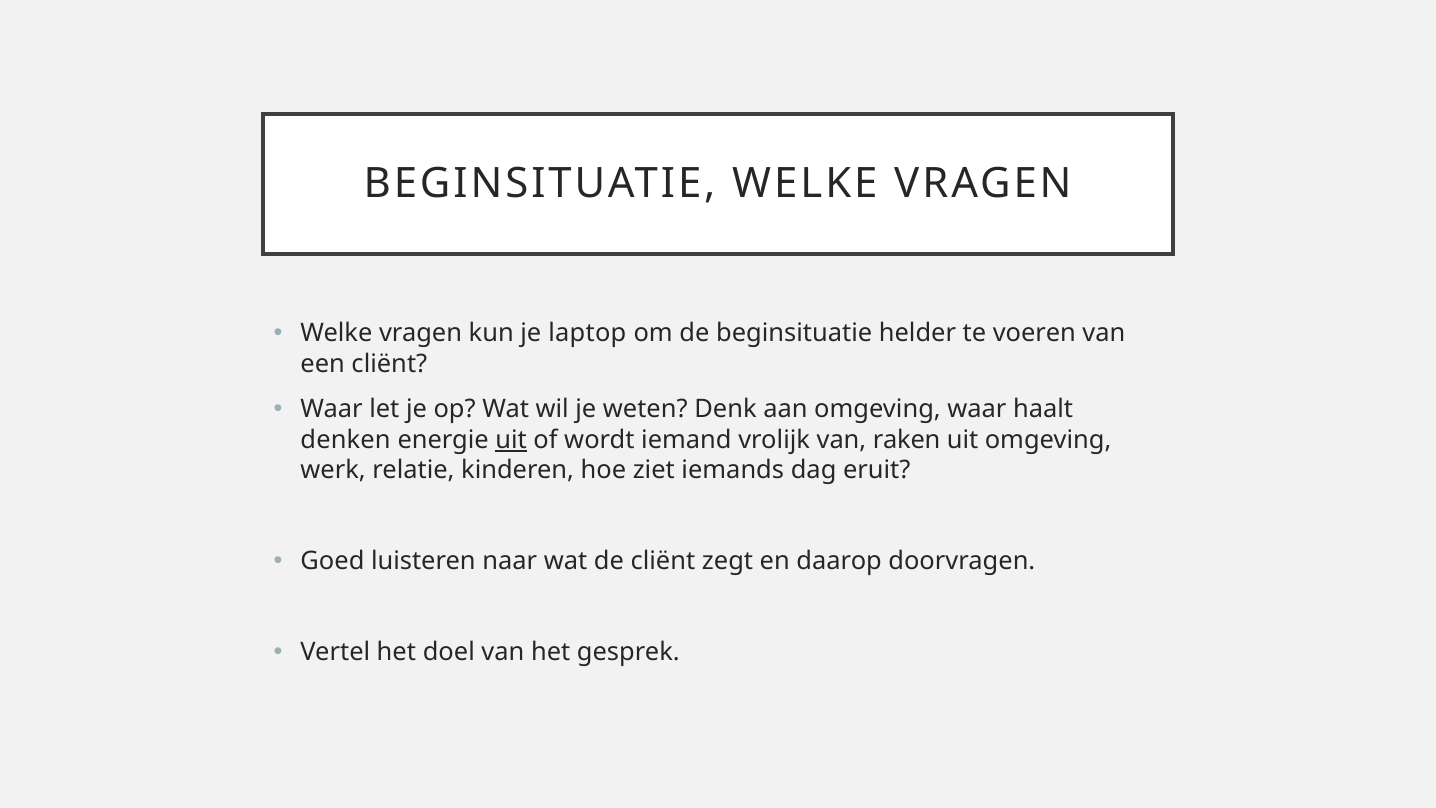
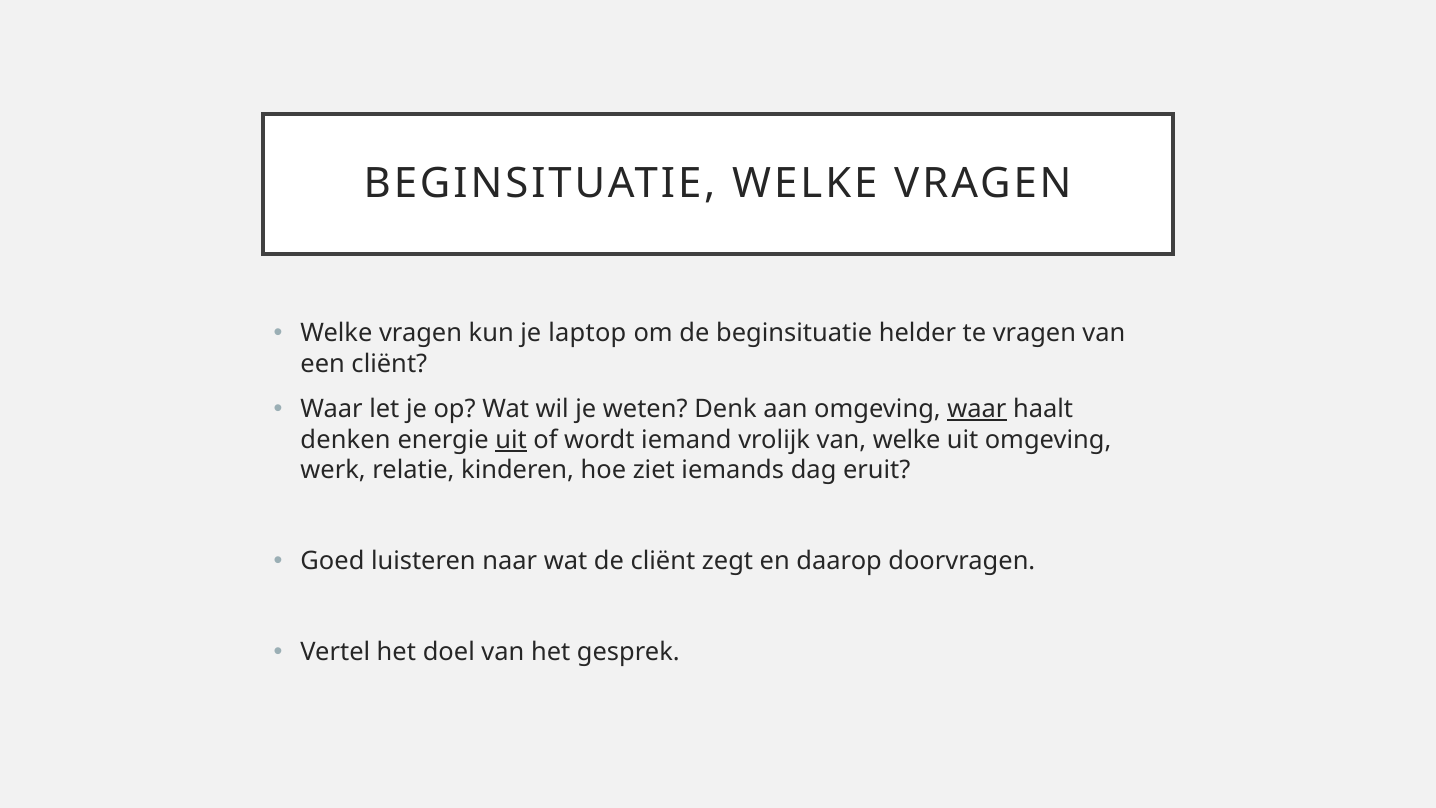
te voeren: voeren -> vragen (1034, 333)
waar underline: none -> present (977, 409)
van raken: raken -> welke (907, 440)
